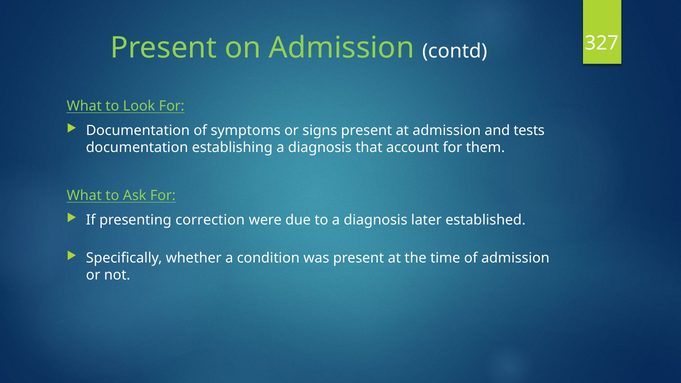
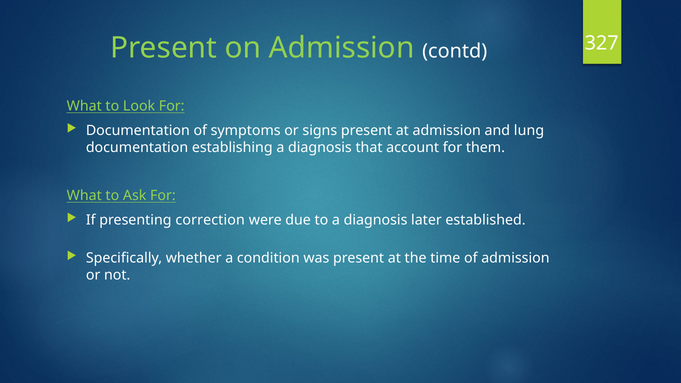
tests: tests -> lung (529, 130)
